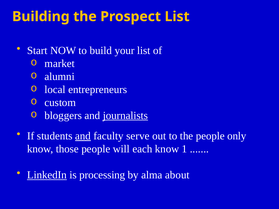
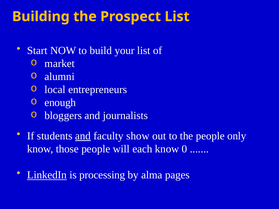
custom: custom -> enough (60, 103)
journalists underline: present -> none (125, 116)
serve: serve -> show (138, 136)
1: 1 -> 0 (184, 149)
about: about -> pages (177, 175)
